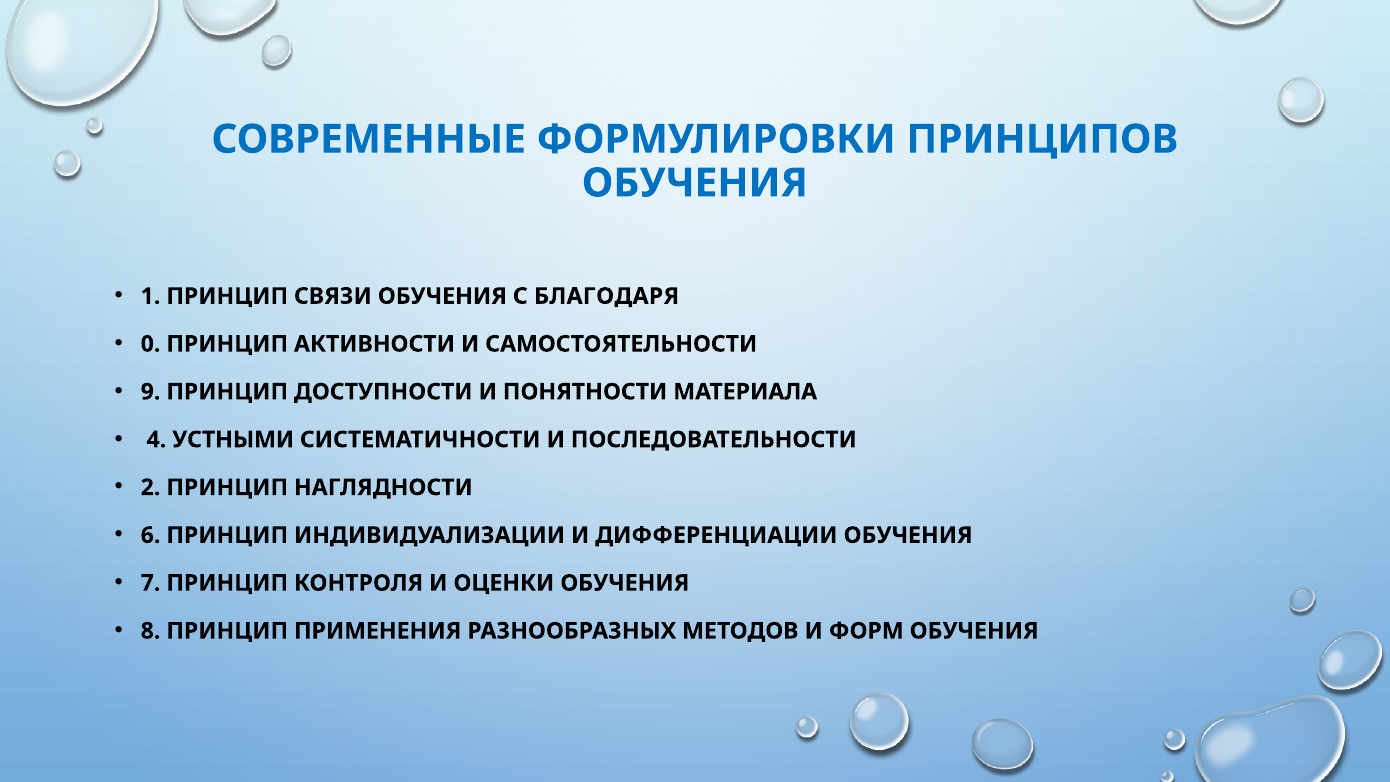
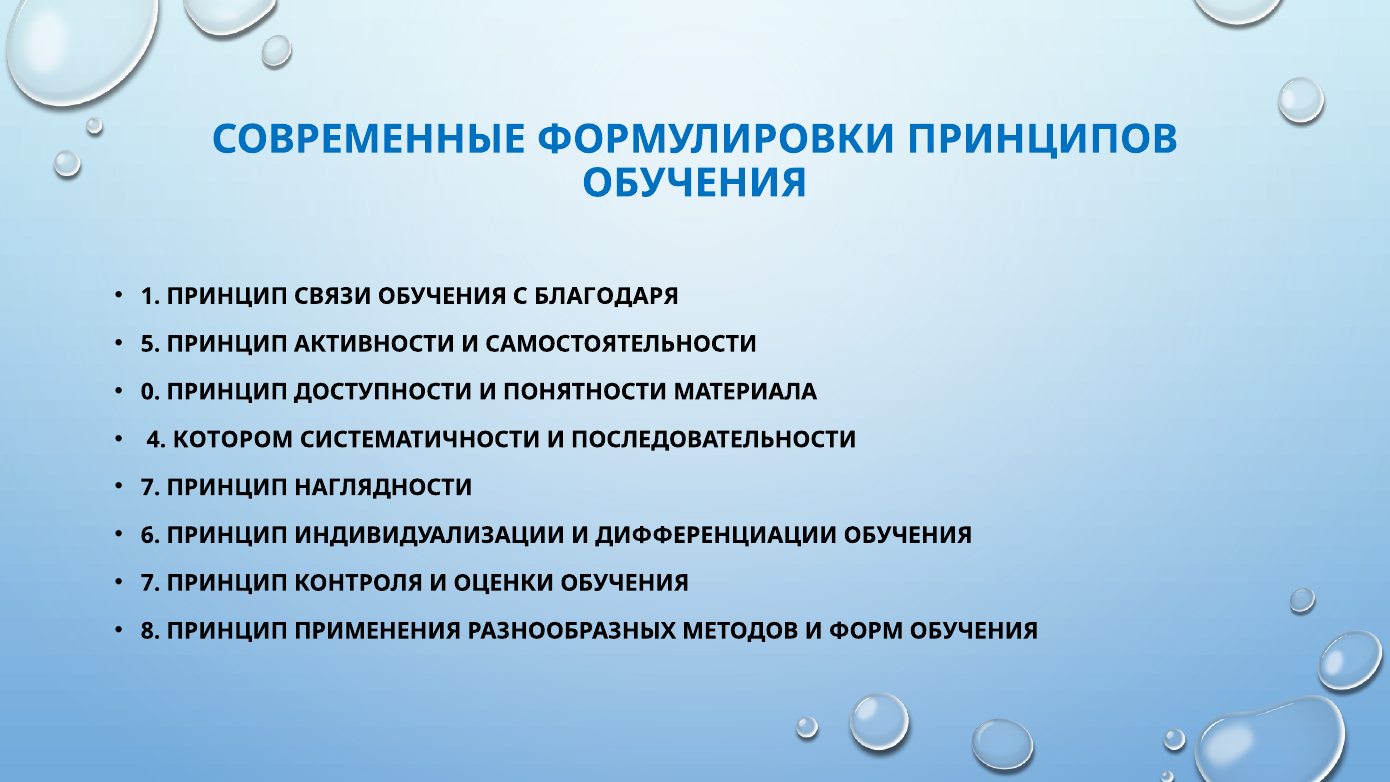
0: 0 -> 5 (151, 344)
9: 9 -> 0 (151, 392)
УСТНЫМИ: УСТНЫМИ -> КОТОРОМ (233, 440)
2: 2 -> 7 (151, 487)
